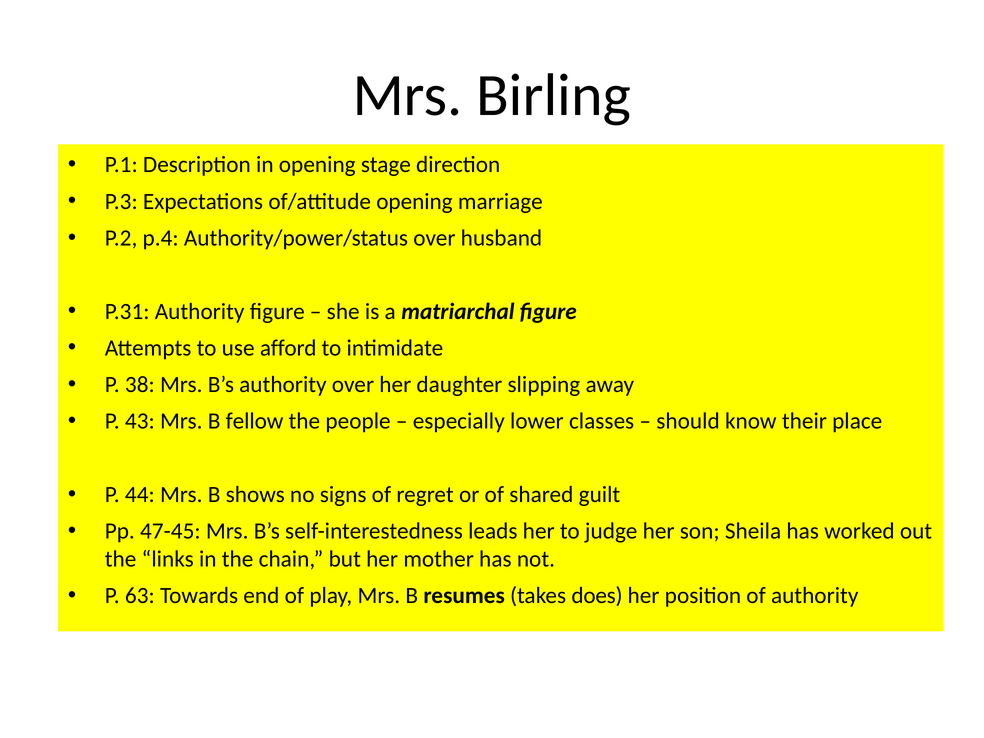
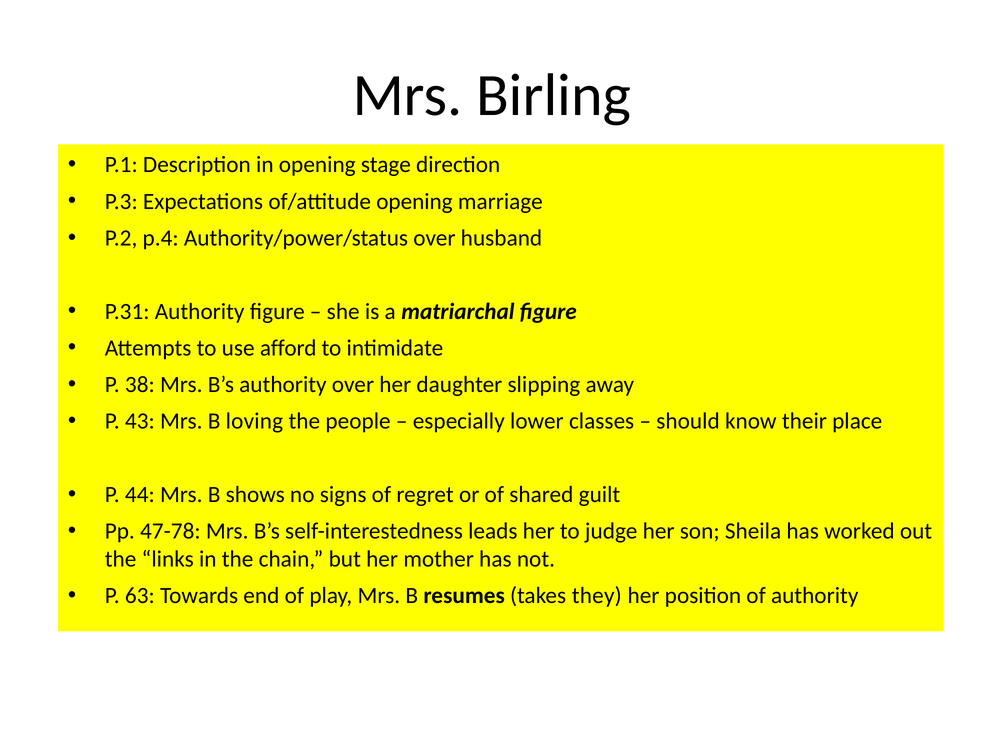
fellow: fellow -> loving (254, 421)
47-45: 47-45 -> 47-78 (170, 531)
does: does -> they (597, 596)
